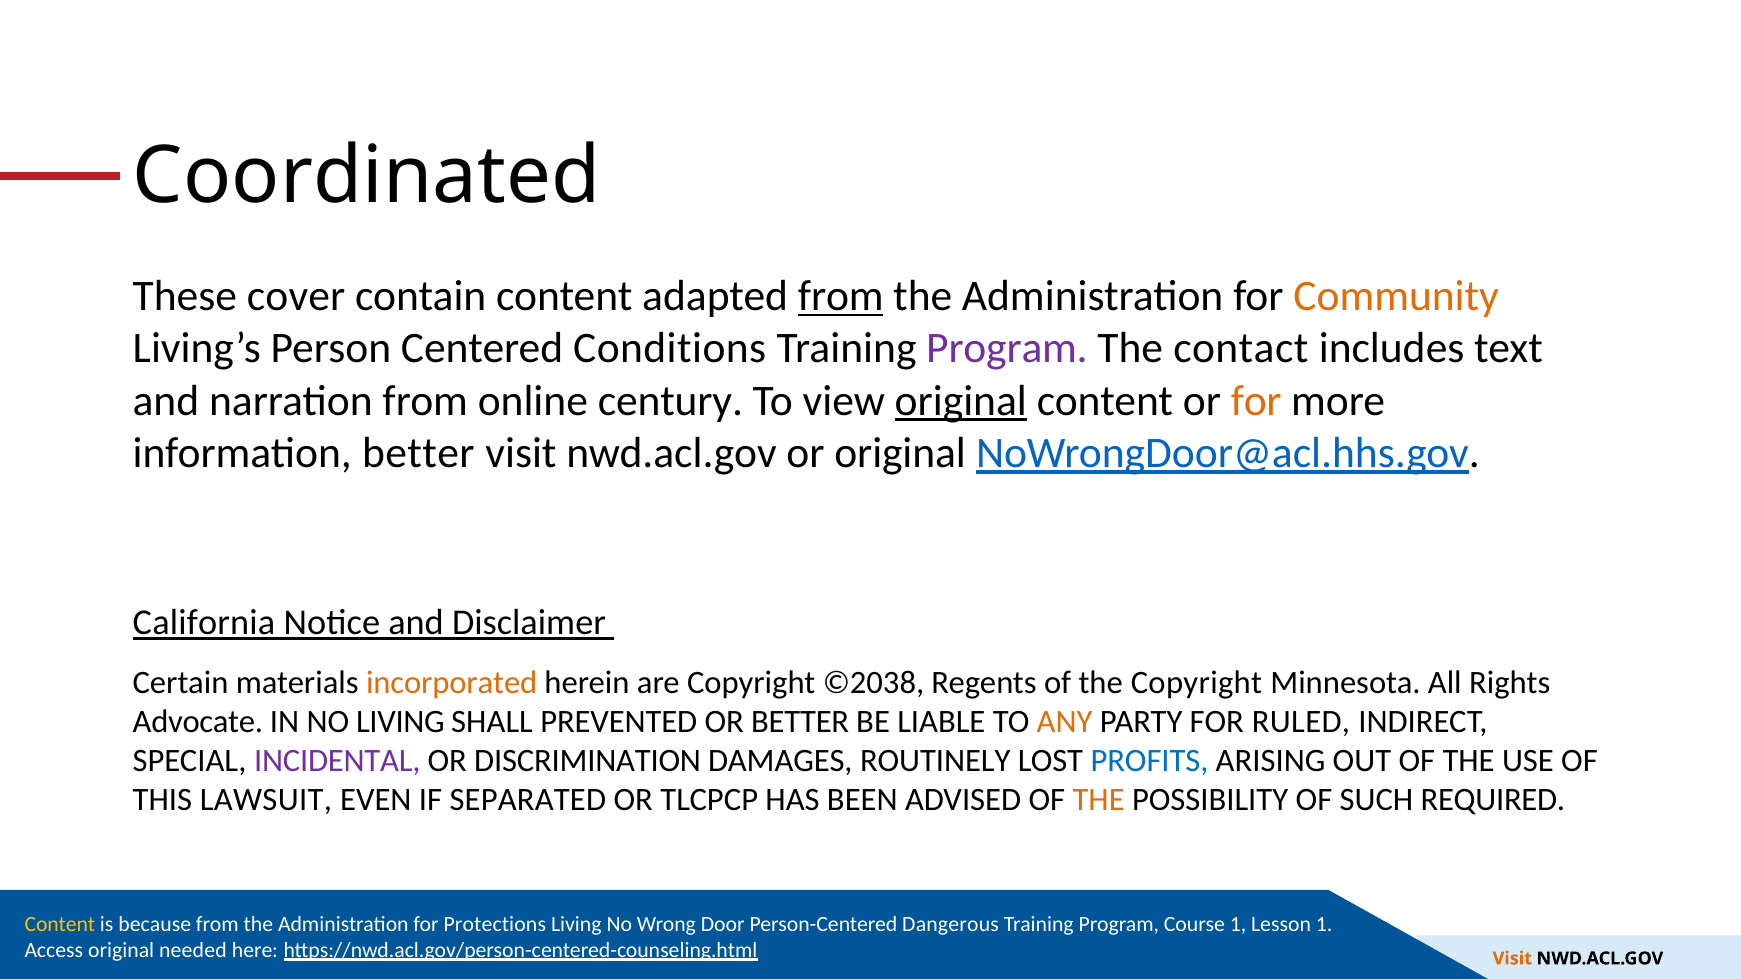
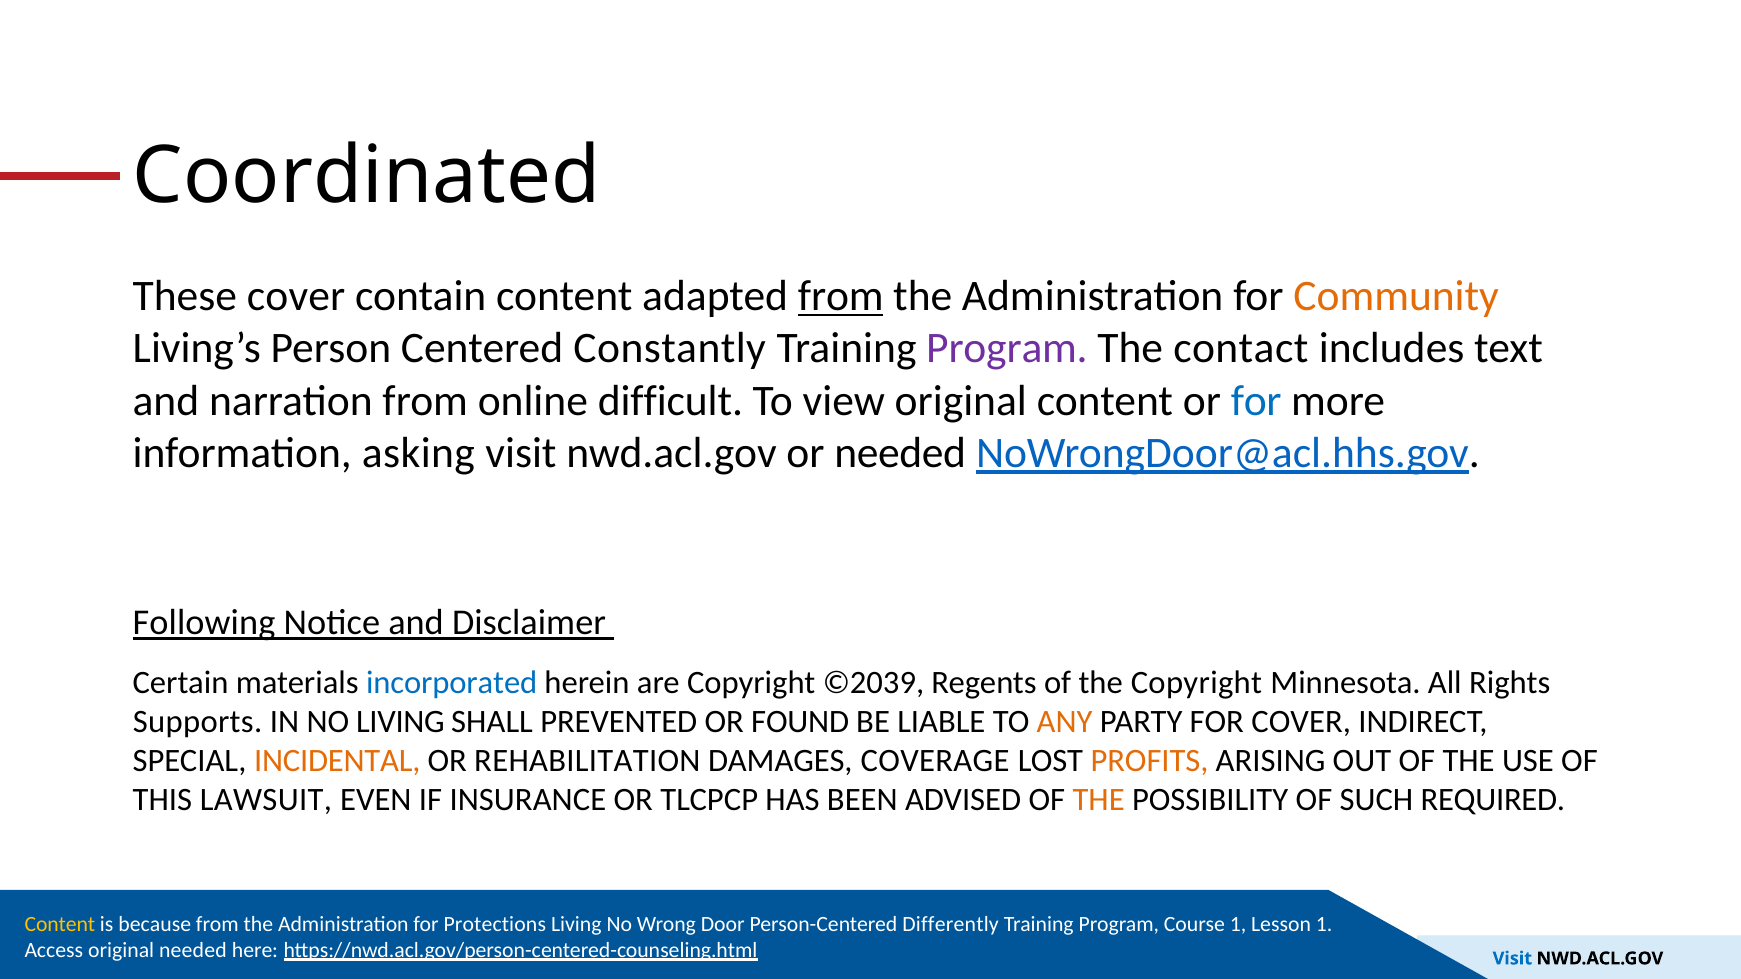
Conditions: Conditions -> Constantly (670, 349)
century: century -> difficult (670, 401)
original underline: present -> none (961, 401)
for colour: orange -> blue (1256, 401)
information better: better -> asking (418, 453)
or original: original -> needed (900, 453)
California: California -> Following (204, 623)
incorporated colour: orange -> blue (452, 682)
©2038: ©2038 -> ©2039 (873, 682)
Advocate: Advocate -> Supports (198, 722)
OR BETTER: BETTER -> FOUND (800, 722)
FOR RULED: RULED -> COVER (1301, 722)
INCIDENTAL colour: purple -> orange (337, 761)
DISCRIMINATION: DISCRIMINATION -> REHABILITATION (587, 761)
ROUTINELY: ROUTINELY -> COVERAGE (935, 761)
PROFITS colour: blue -> orange (1150, 761)
SEPARATED: SEPARATED -> INSURANCE (528, 800)
Dangerous: Dangerous -> Differently (951, 924)
Visit colour: orange -> blue (1512, 959)
